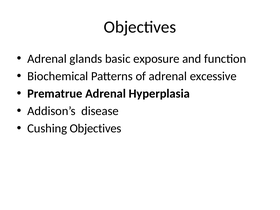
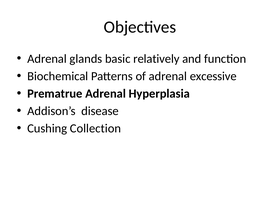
exposure: exposure -> relatively (156, 59)
Cushing Objectives: Objectives -> Collection (95, 128)
